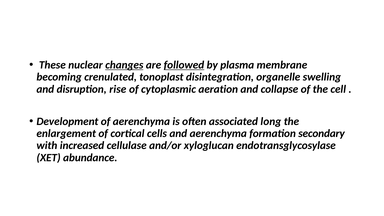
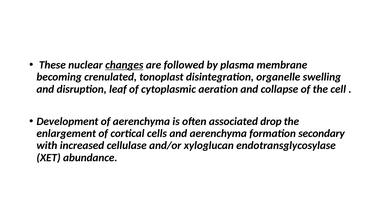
followed underline: present -> none (184, 65)
rise: rise -> leaf (118, 89)
long: long -> drop (271, 121)
